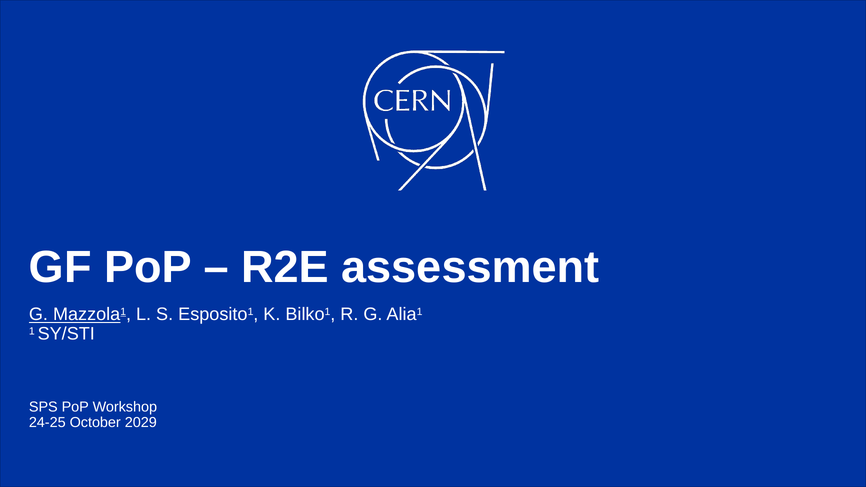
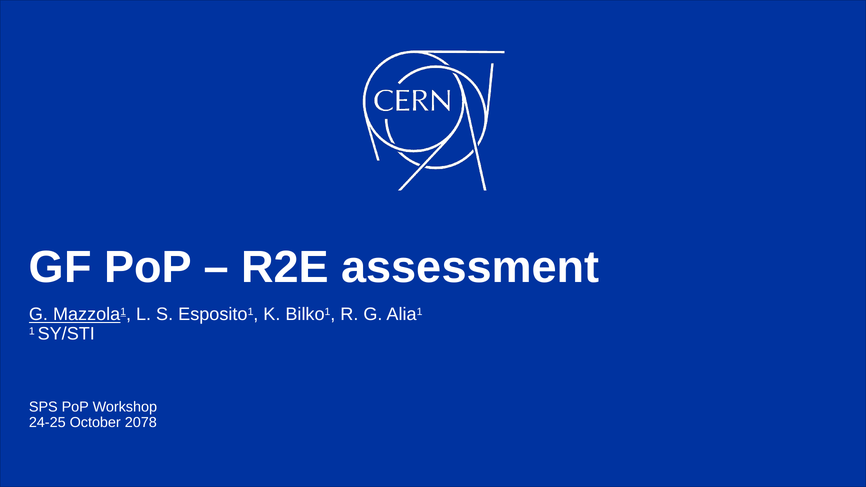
2029: 2029 -> 2078 (141, 422)
